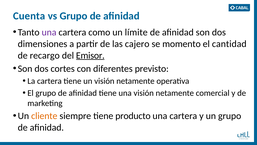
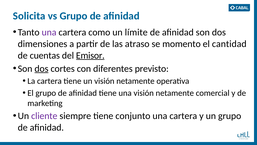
Cuenta: Cuenta -> Solicita (29, 16)
cajero: cajero -> atraso (137, 44)
recargo: recargo -> cuentas (45, 55)
dos underline: none -> present (41, 68)
cliente colour: orange -> purple (44, 116)
producto: producto -> conjunto (133, 116)
